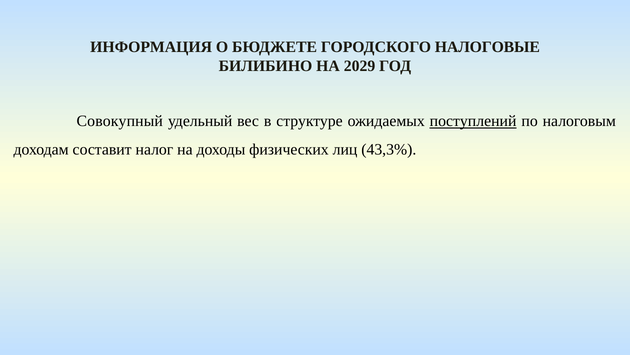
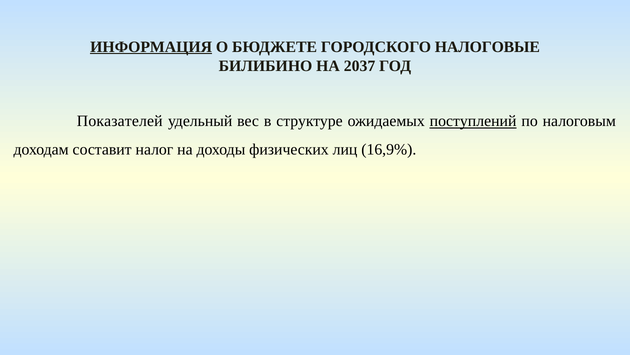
ИНФОРМАЦИЯ underline: none -> present (151, 47)
2029: 2029 -> 2037 (360, 66)
Совокупный: Совокупный -> Показателей (120, 121)
43,3%: 43,3% -> 16,9% (389, 149)
